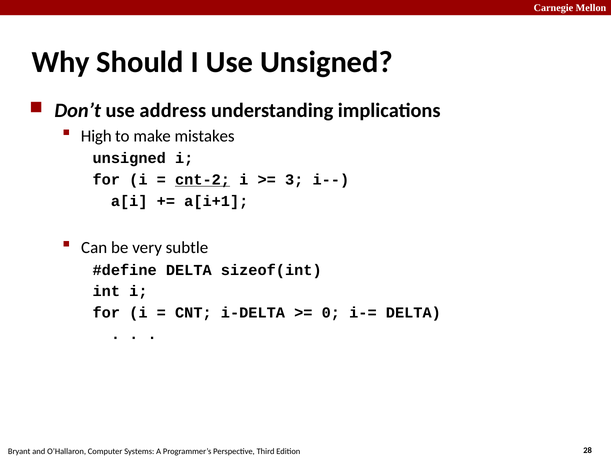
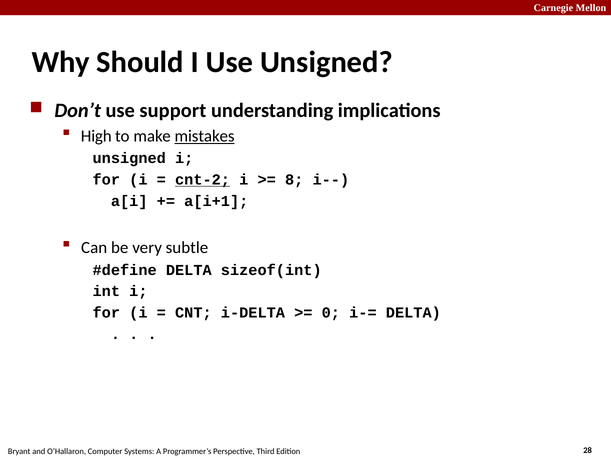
address: address -> support (173, 111)
mistakes underline: none -> present (205, 136)
3: 3 -> 8 (294, 180)
